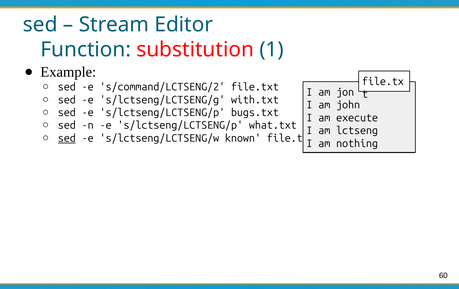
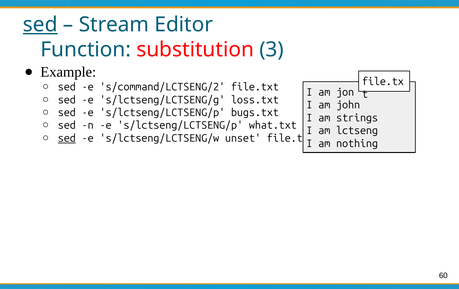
sed underline: none -> present (40, 25)
1: 1 -> 3 (272, 50)
with.txt: with.txt -> loss.txt (255, 100)
execute: execute -> strings (357, 118)
known: known -> unset (243, 138)
